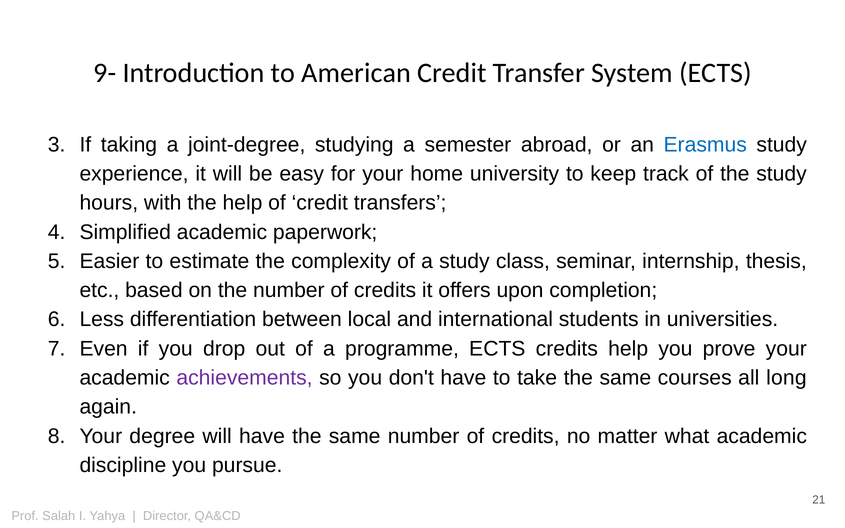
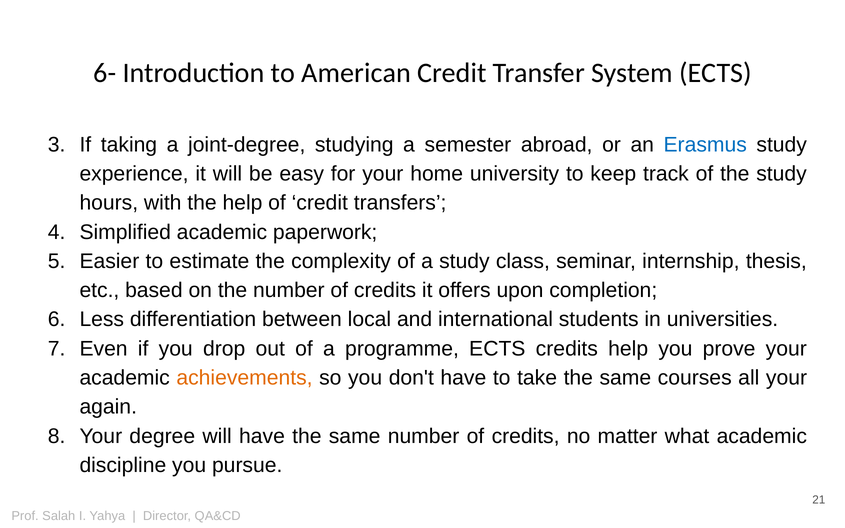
9-: 9- -> 6- (105, 73)
achievements colour: purple -> orange (244, 378)
all long: long -> your (787, 378)
